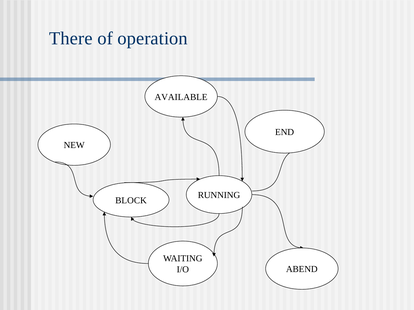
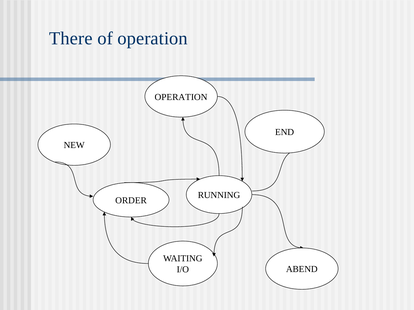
AVAILABLE: AVAILABLE -> OPERATION (181, 97)
BLOCK: BLOCK -> ORDER (131, 201)
